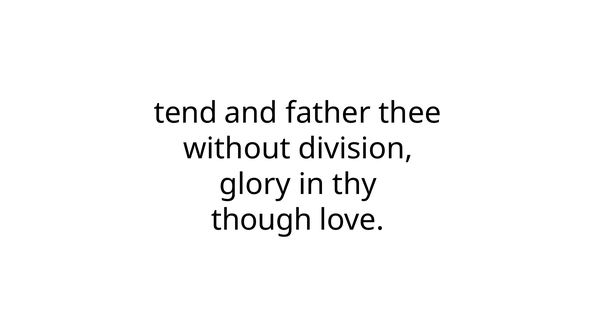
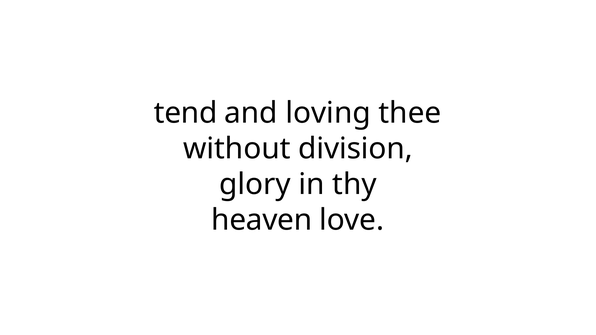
father: father -> loving (328, 113)
though: though -> heaven (262, 220)
